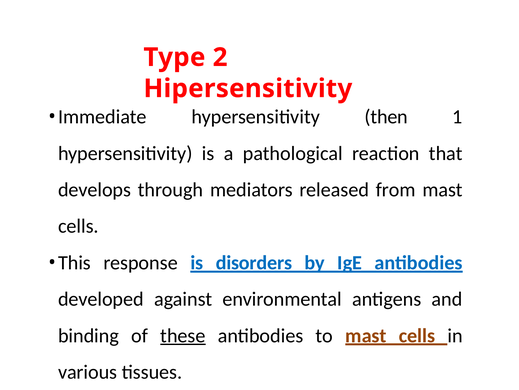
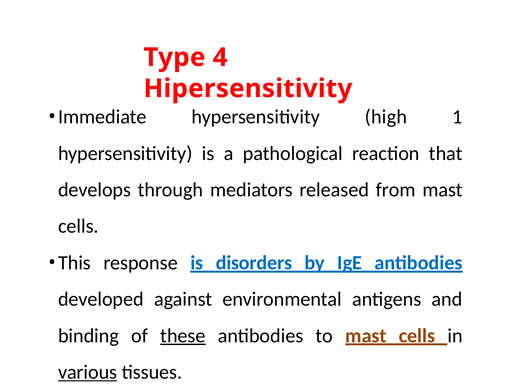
2: 2 -> 4 (220, 57)
then: then -> high (386, 117)
various underline: none -> present (88, 371)
